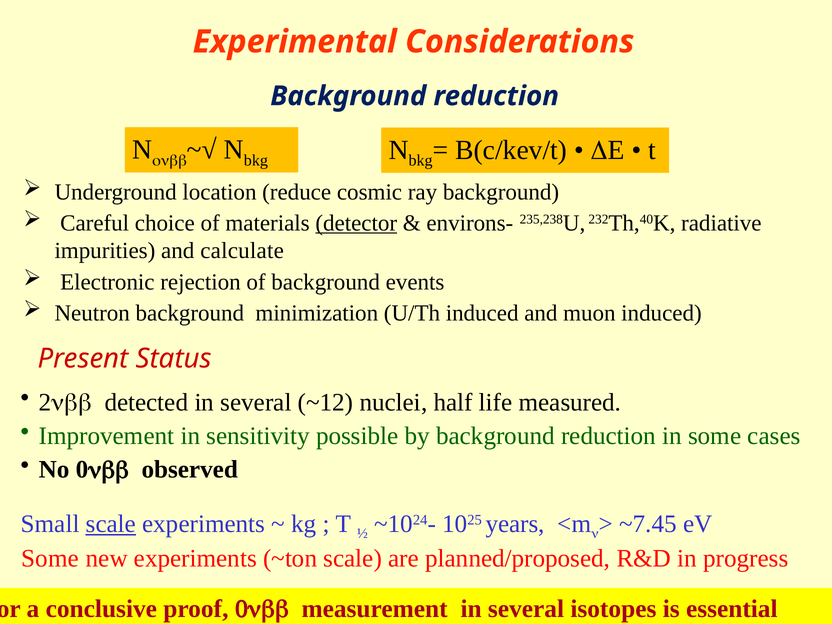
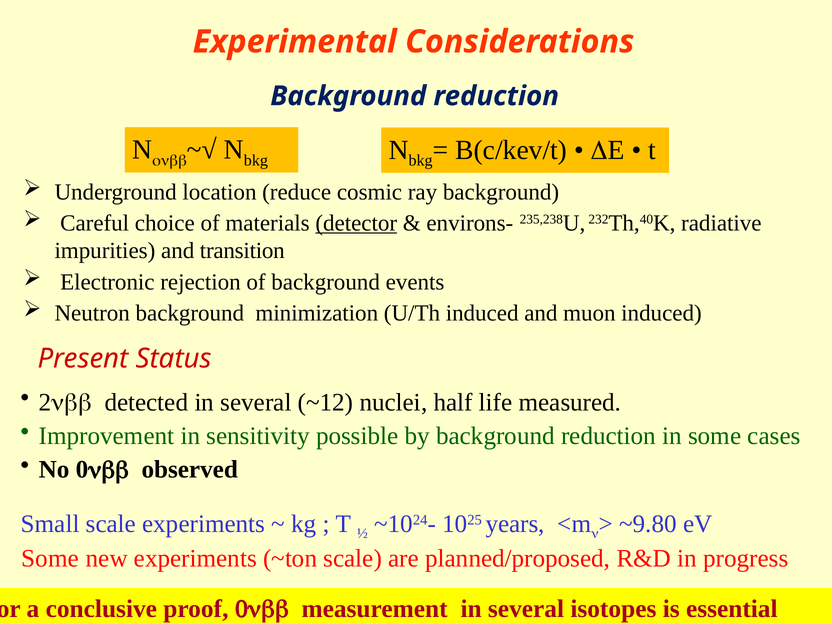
calculate: calculate -> transition (242, 251)
scale underline: present -> none (111, 524)
~7.45: ~7.45 -> ~9.80 (648, 524)
